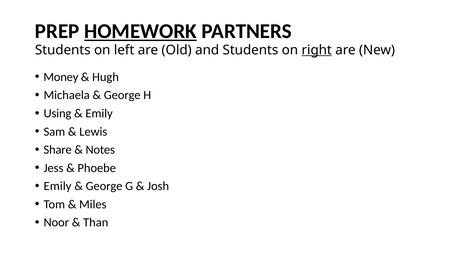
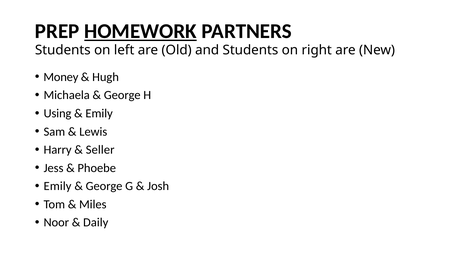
right underline: present -> none (317, 50)
Share: Share -> Harry (58, 150)
Notes: Notes -> Seller (100, 150)
Than: Than -> Daily (96, 223)
